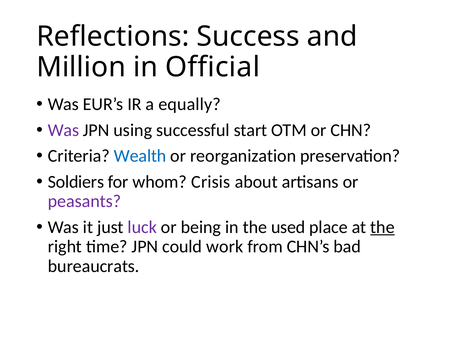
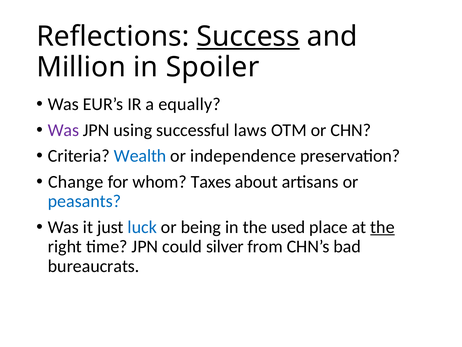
Success underline: none -> present (248, 37)
Official: Official -> Spoiler (213, 67)
start: start -> laws (250, 130)
reorganization: reorganization -> independence (243, 156)
Soldiers: Soldiers -> Change (76, 182)
Crisis: Crisis -> Taxes (211, 182)
peasants colour: purple -> blue (84, 201)
luck colour: purple -> blue (142, 227)
work: work -> silver (225, 246)
